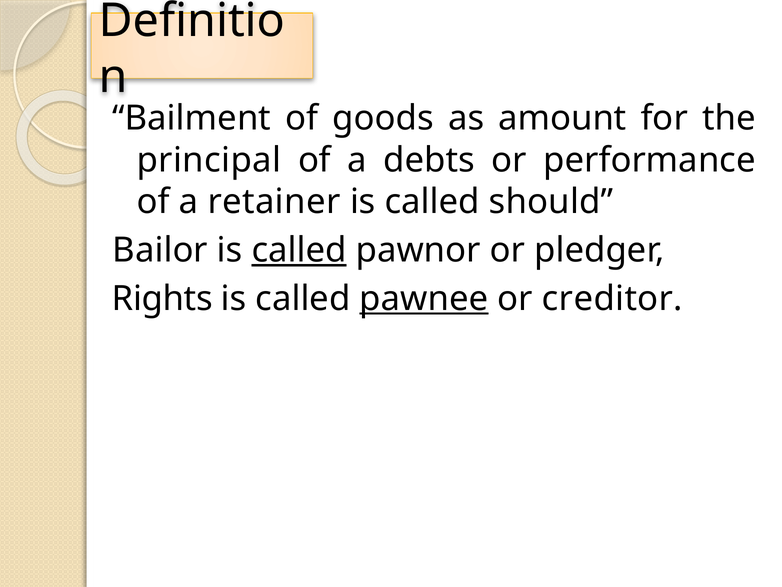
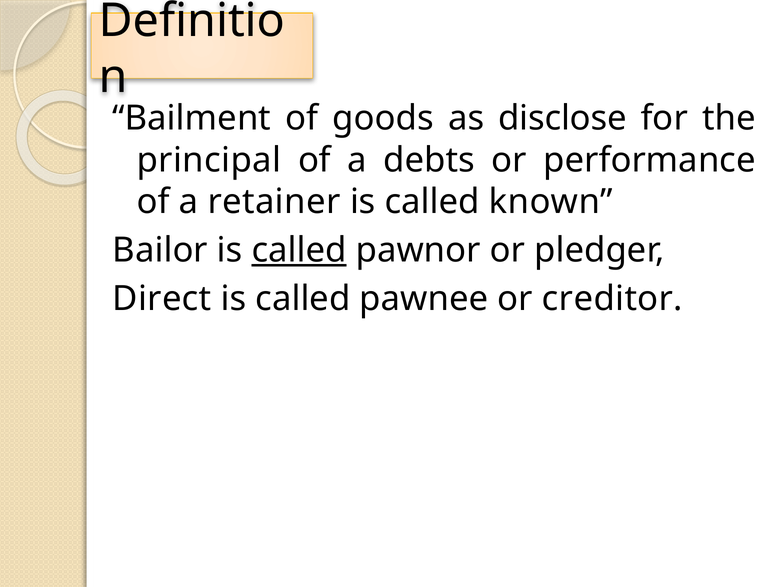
amount: amount -> disclose (562, 118)
should: should -> known (551, 202)
Rights: Rights -> Direct (162, 298)
pawnee underline: present -> none (424, 298)
